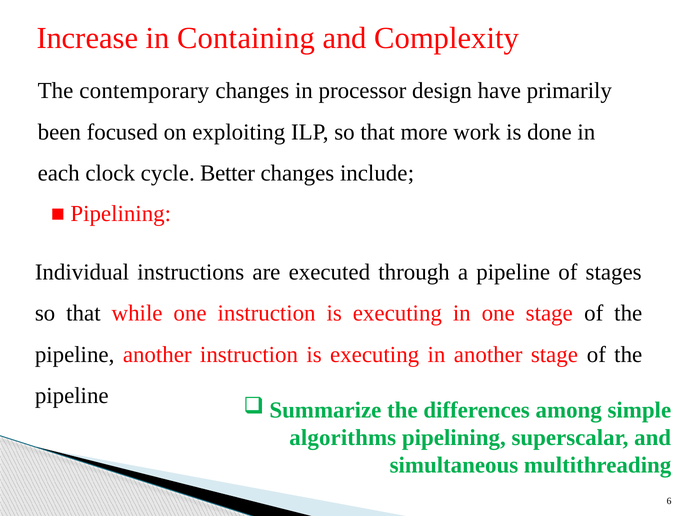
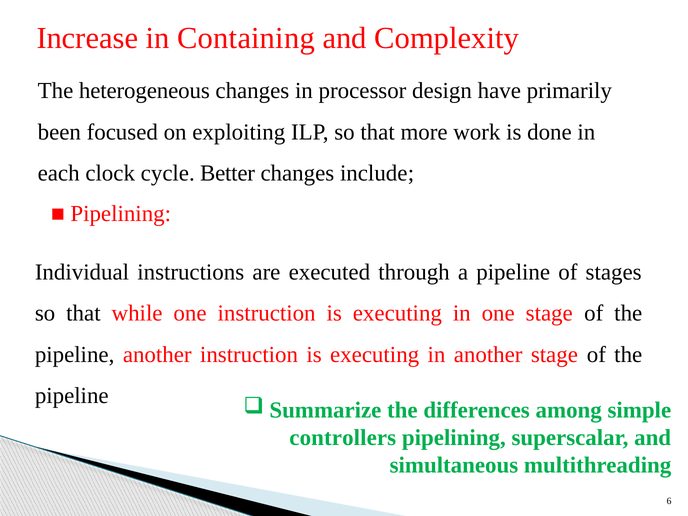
contemporary: contemporary -> heterogeneous (144, 91)
algorithms: algorithms -> controllers (343, 438)
